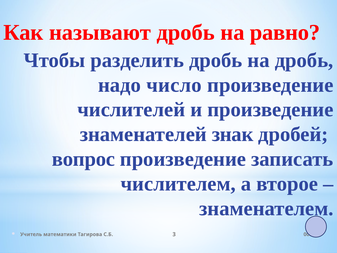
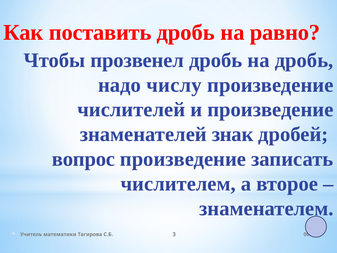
называют: называют -> поставить (100, 32)
разделить: разделить -> прозвенел (137, 60)
число: число -> числу (174, 85)
